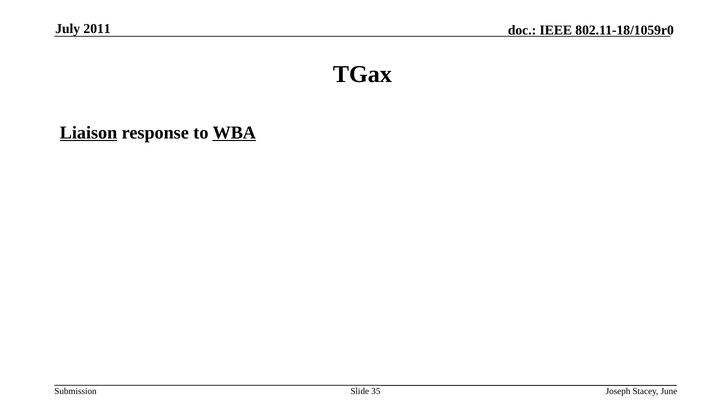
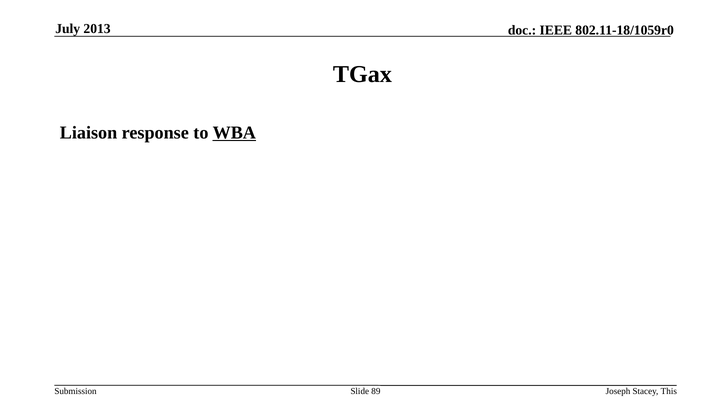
2011: 2011 -> 2013 (97, 29)
Liaison underline: present -> none (89, 133)
35: 35 -> 89 (376, 391)
June: June -> This (669, 391)
